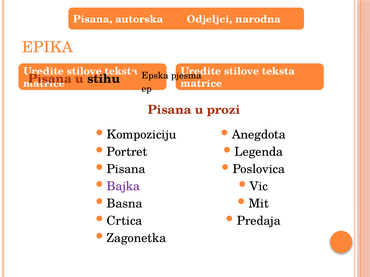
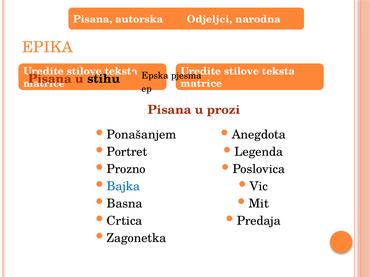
Kompoziciju: Kompoziciju -> Ponašanjem (142, 135)
Pisana: Pisana -> Prozno (126, 169)
Bajka colour: purple -> blue (123, 187)
